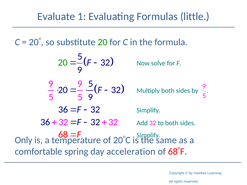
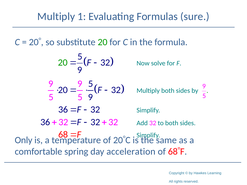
Evaluate: Evaluate -> Multiply (56, 17)
little: little -> sure (195, 17)
